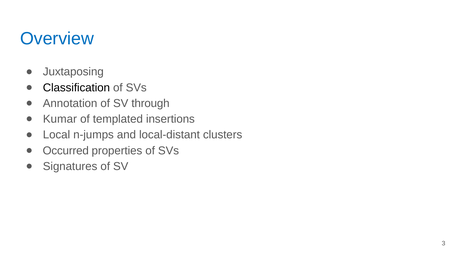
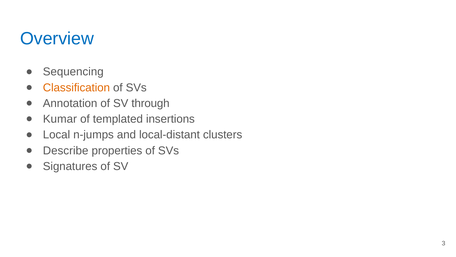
Juxtaposing: Juxtaposing -> Sequencing (73, 72)
Classification colour: black -> orange (76, 87)
Occurred: Occurred -> Describe (66, 150)
